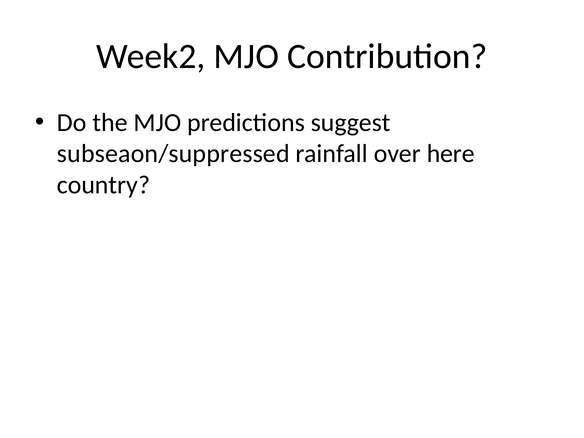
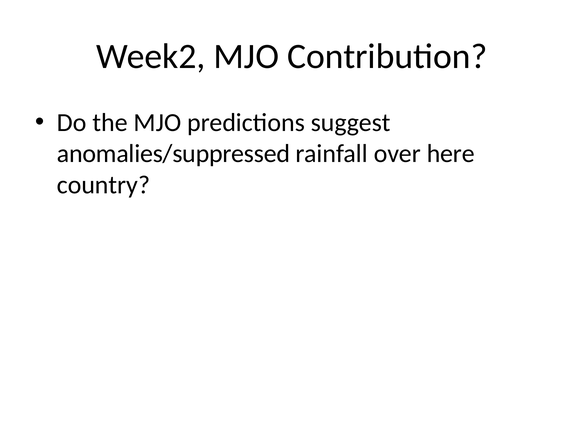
subseaon/suppressed: subseaon/suppressed -> anomalies/suppressed (174, 154)
